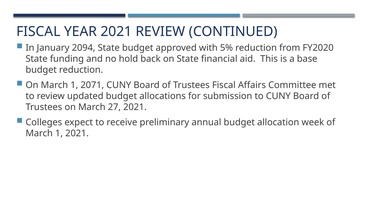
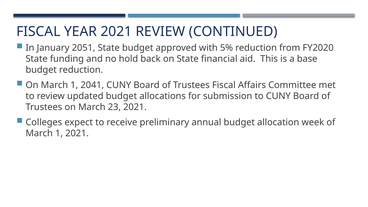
2094: 2094 -> 2051 (84, 48)
2071: 2071 -> 2041 (92, 85)
27: 27 -> 23 (114, 107)
